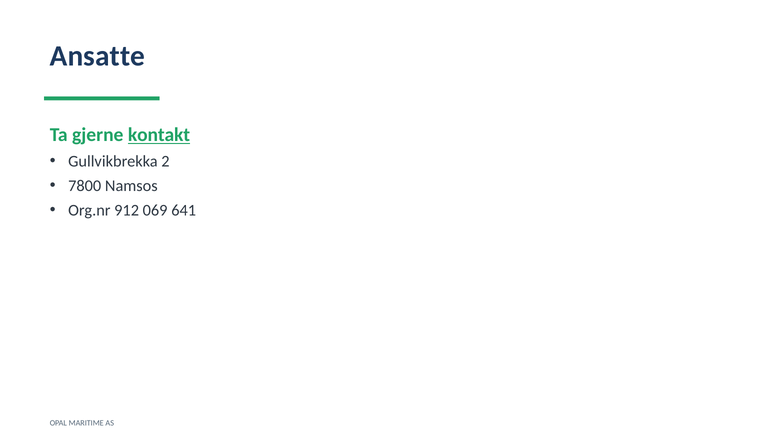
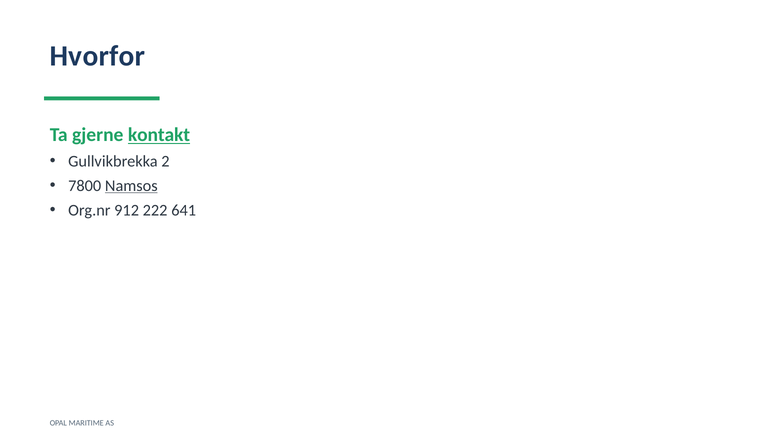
Ansatte: Ansatte -> Hvorfor (97, 56)
Namsos underline: none -> present (131, 185)
069: 069 -> 222 (155, 210)
